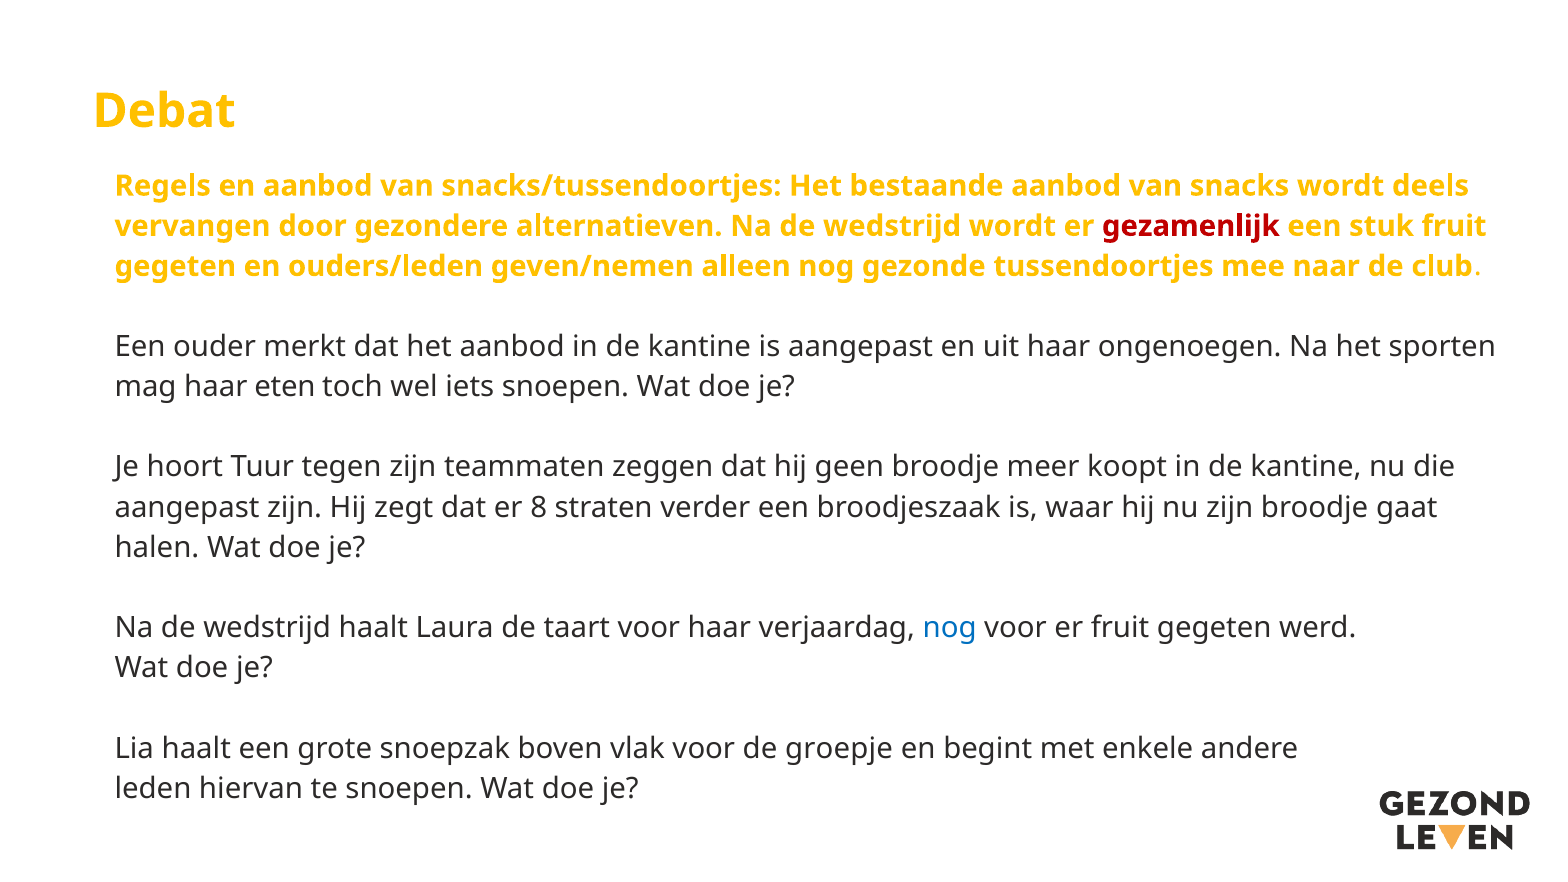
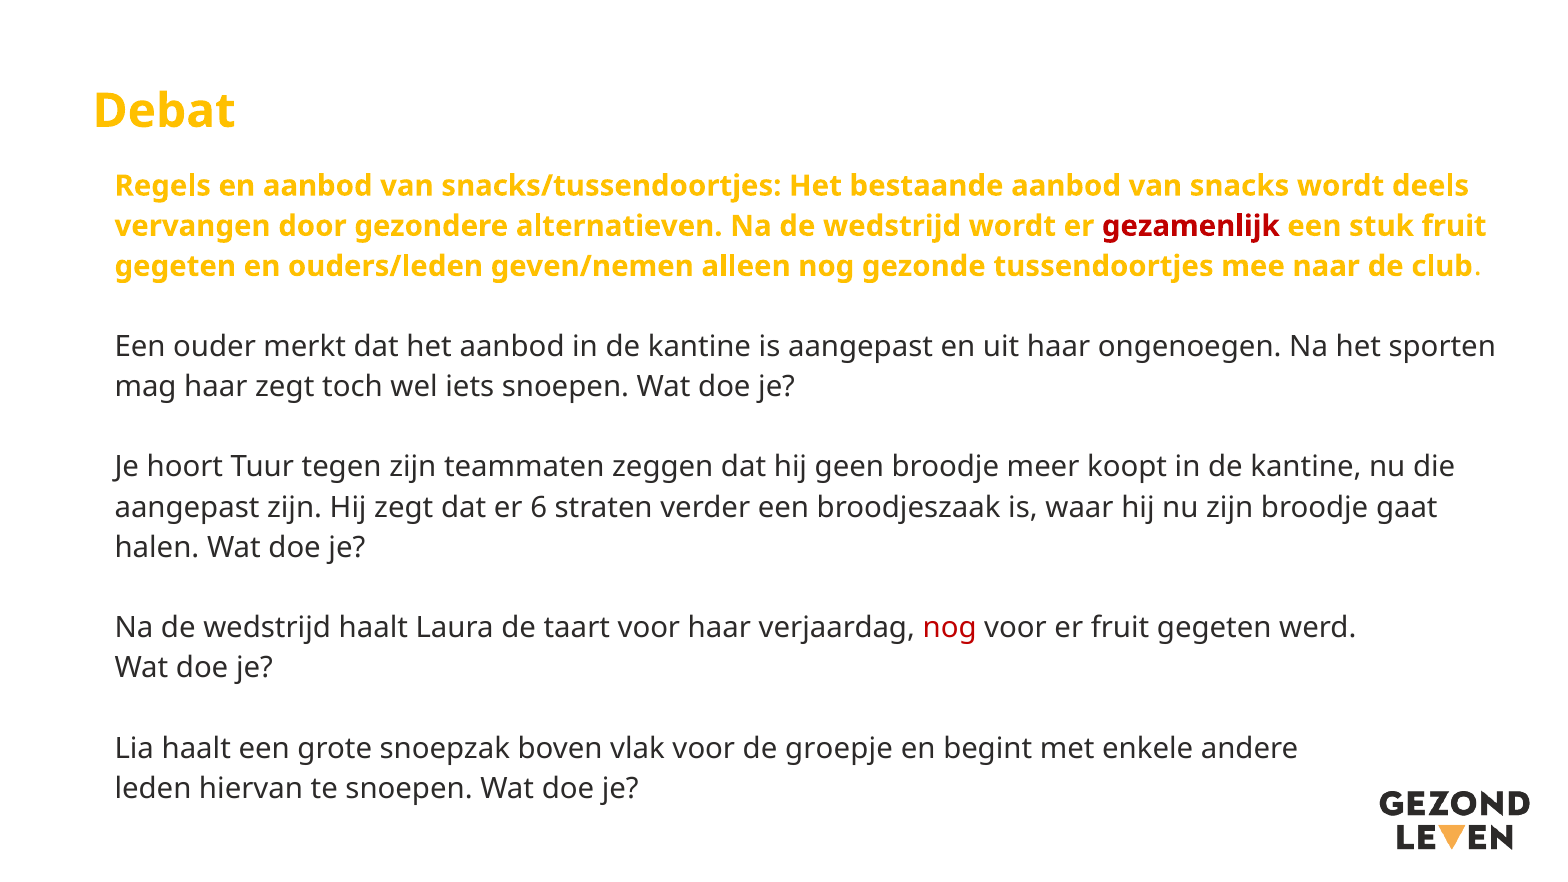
haar eten: eten -> zegt (285, 387)
8: 8 -> 6 (539, 507)
nog colour: blue -> red (950, 628)
